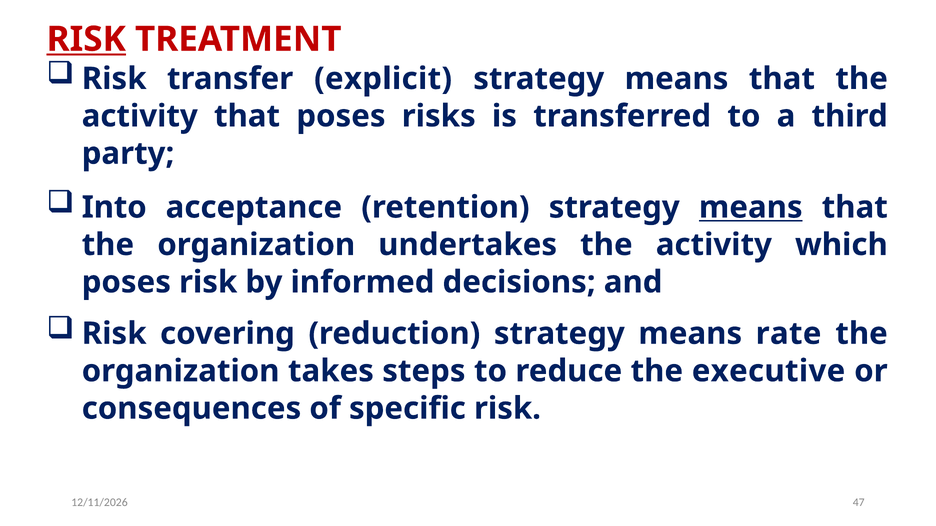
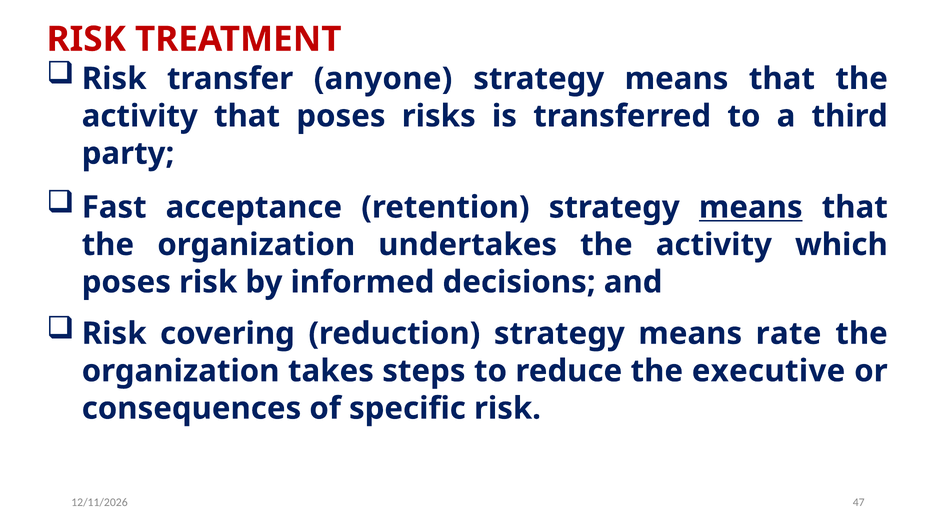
RISK underline: present -> none (86, 39)
explicit: explicit -> anyone (383, 79)
Into: Into -> Fast (114, 208)
